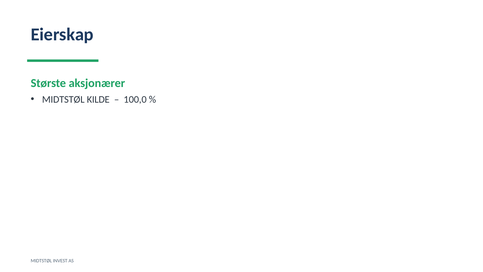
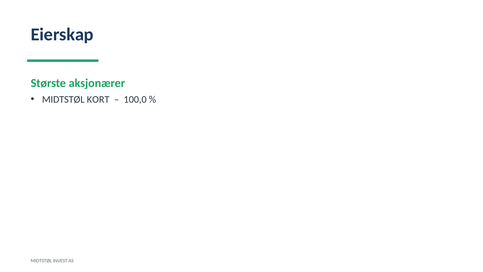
KILDE: KILDE -> KORT (98, 99)
